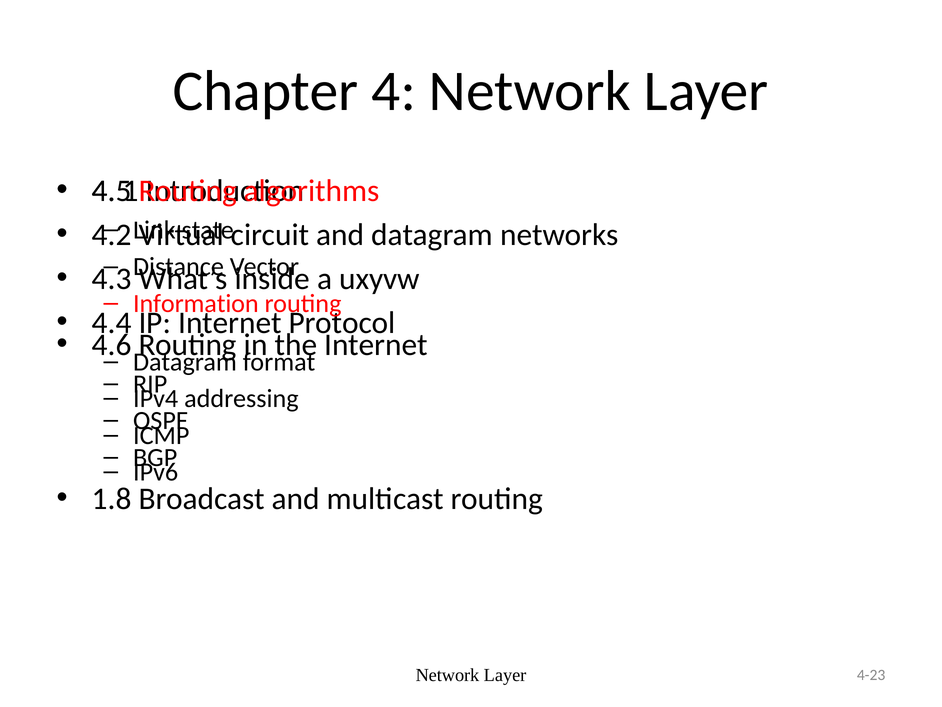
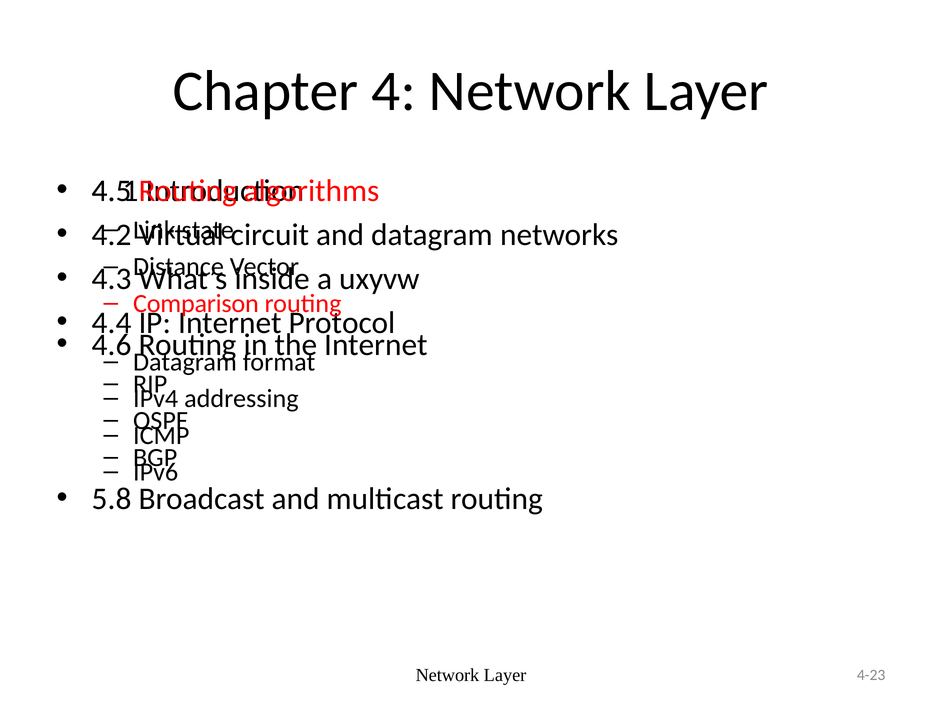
Information: Information -> Comparison (196, 303)
1.8: 1.8 -> 5.8 (112, 498)
